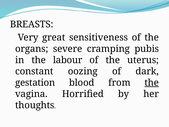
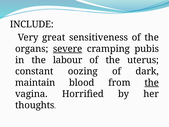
BREASTS: BREASTS -> INCLUDE (32, 24)
severe underline: none -> present (68, 49)
gestation: gestation -> maintain (35, 82)
